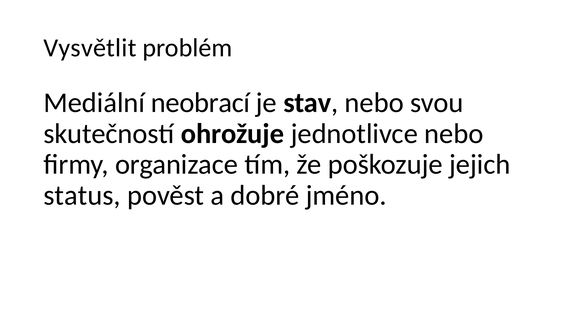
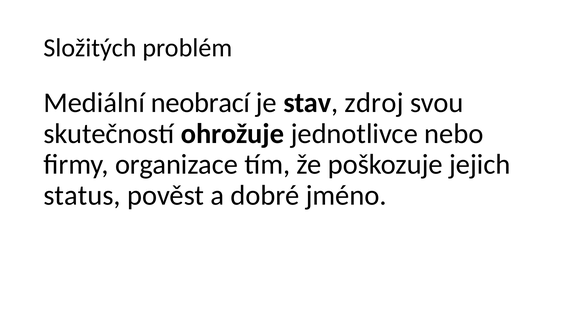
Vysvětlit: Vysvětlit -> Složitých (90, 48)
stav nebo: nebo -> zdroj (374, 103)
